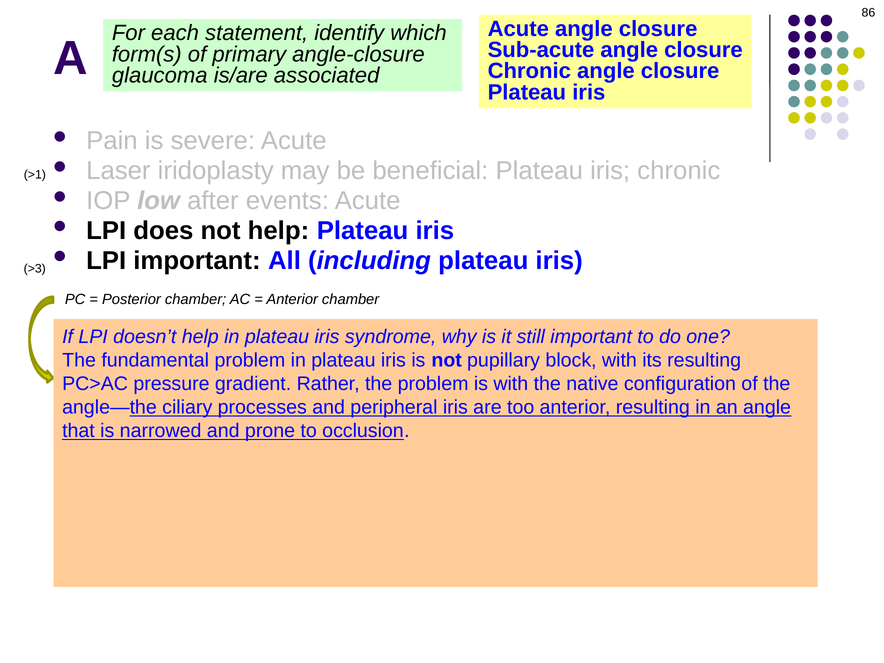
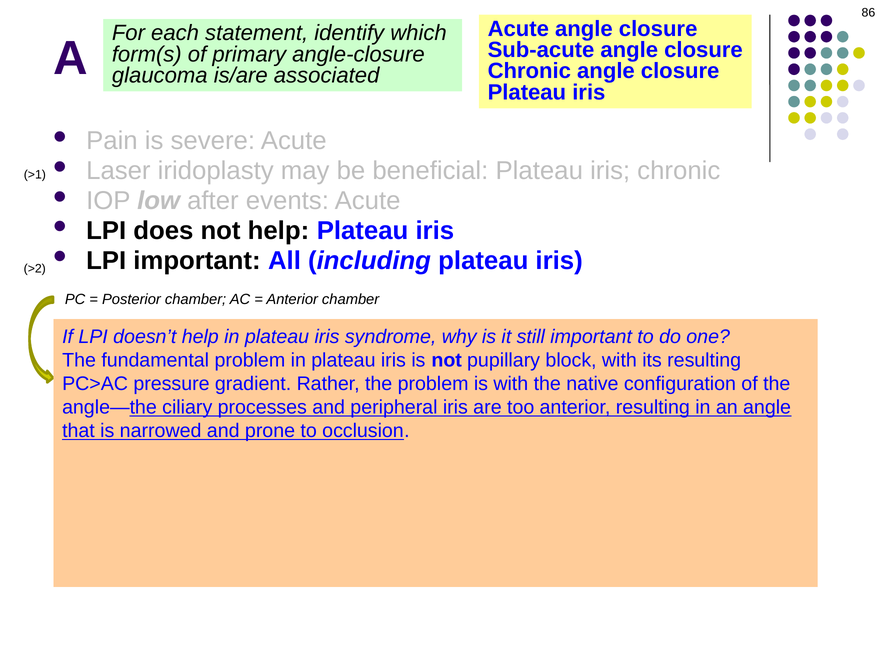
>3: >3 -> >2 (35, 269)
